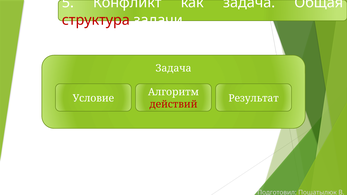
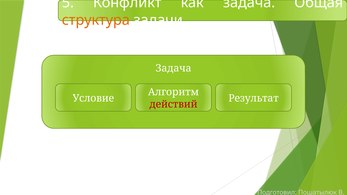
структура colour: red -> orange (96, 20)
